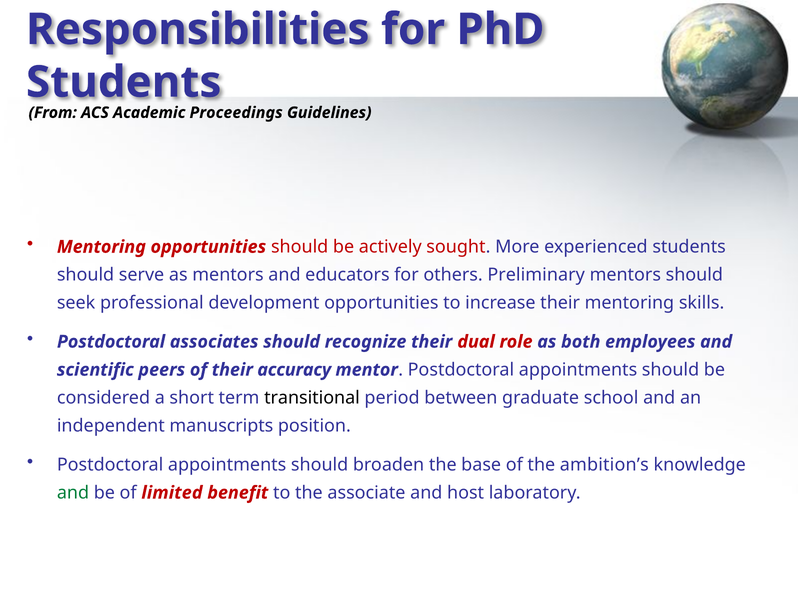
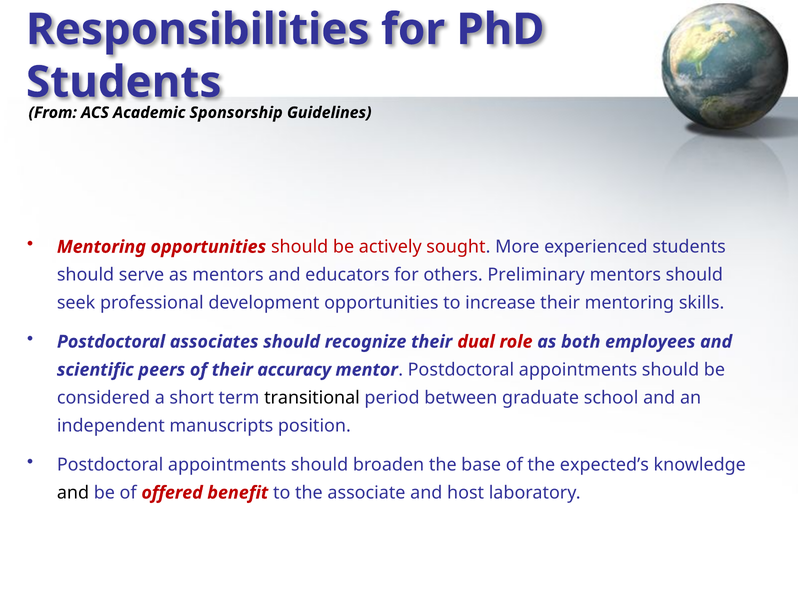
Proceedings: Proceedings -> Sponsorship (236, 113)
ambition’s: ambition’s -> expected’s (604, 464)
and colour: green -> black (73, 492)
limited: limited -> offered (172, 492)
